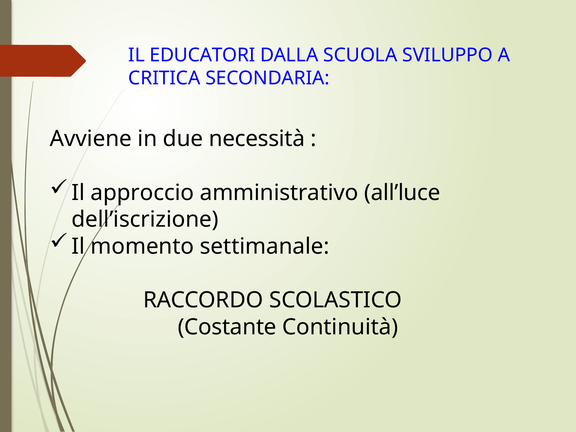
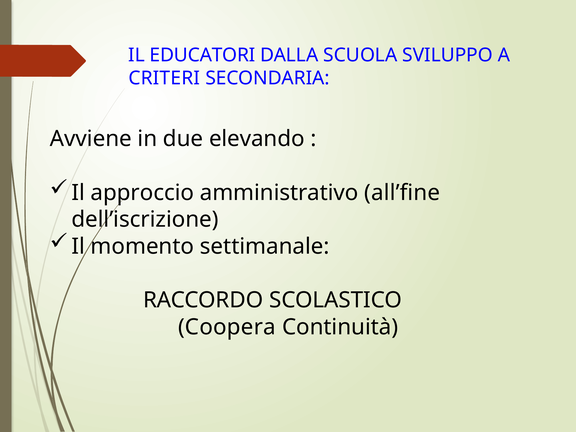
CRITICA: CRITICA -> CRITERI (164, 78)
necessità: necessità -> elevando (257, 139)
all’luce: all’luce -> all’fine (402, 193)
Costante: Costante -> Coopera (227, 327)
